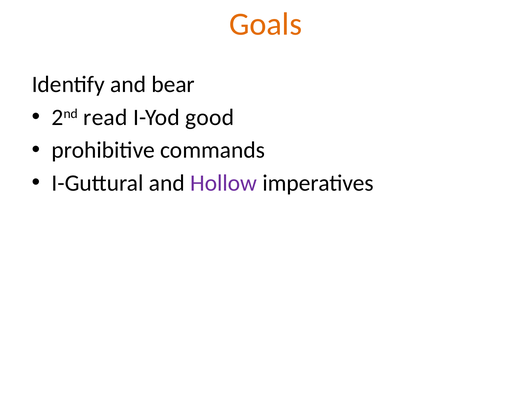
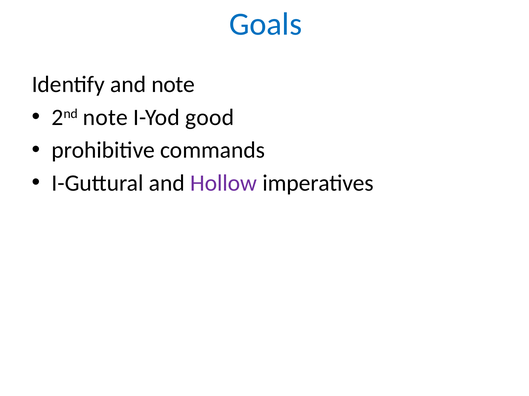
Goals colour: orange -> blue (266, 24)
and bear: bear -> note (173, 85)
2nd read: read -> note (105, 117)
